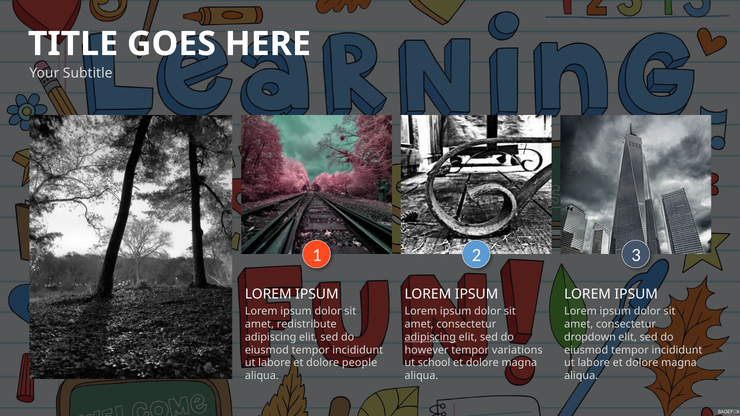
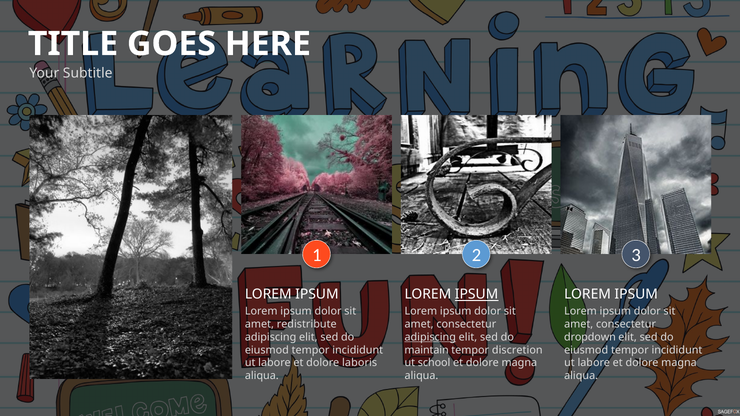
IPSUM underline: none -> present (477, 295)
however: however -> maintain (427, 350)
variations: variations -> discretion (517, 350)
people: people -> laboris (360, 363)
